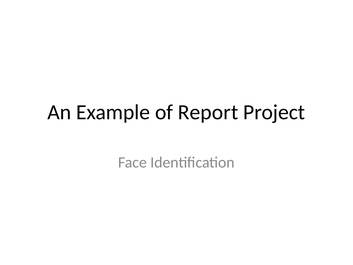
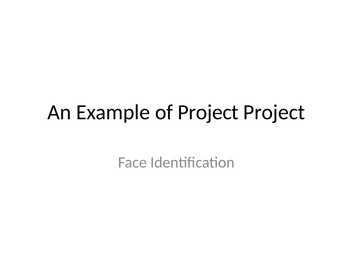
of Report: Report -> Project (208, 112)
